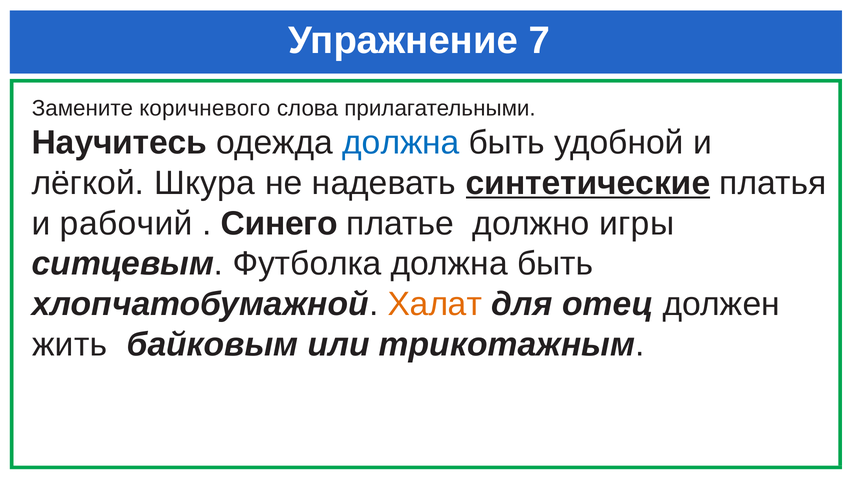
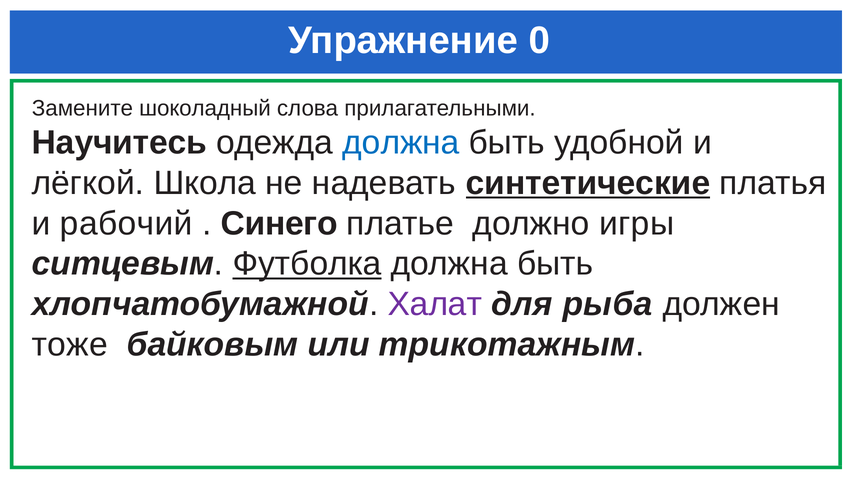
7: 7 -> 0 (539, 41)
коричневого: коричневого -> шоколадный (205, 108)
Шкура: Шкура -> Школа (205, 183)
Футболка underline: none -> present (307, 264)
Халат colour: orange -> purple (435, 304)
отец: отец -> рыба (608, 304)
жить: жить -> тоже (70, 344)
